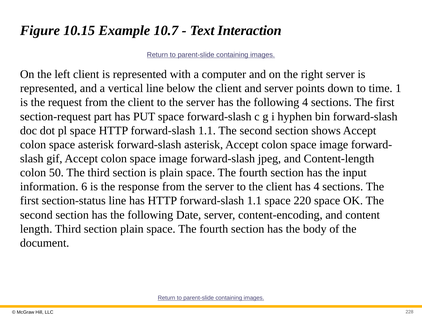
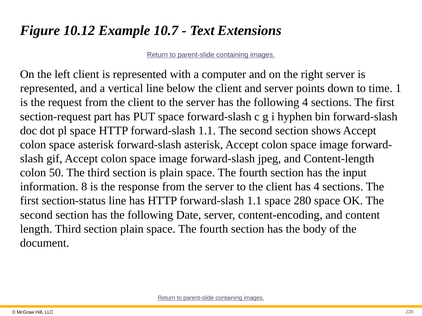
10.15: 10.15 -> 10.12 (79, 31)
Interaction: Interaction -> Extensions (249, 31)
6: 6 -> 8 (84, 187)
220: 220 -> 280 (302, 201)
